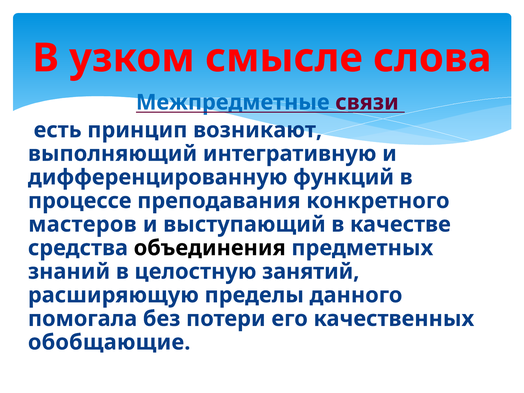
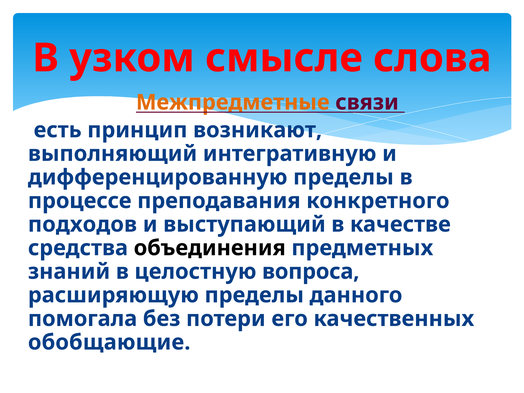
Межпредметные colour: blue -> orange (233, 102)
дифференцированную функций: функций -> пределы (343, 177)
мастеров: мастеров -> подходов (82, 224)
занятий: занятий -> вопроса (311, 272)
